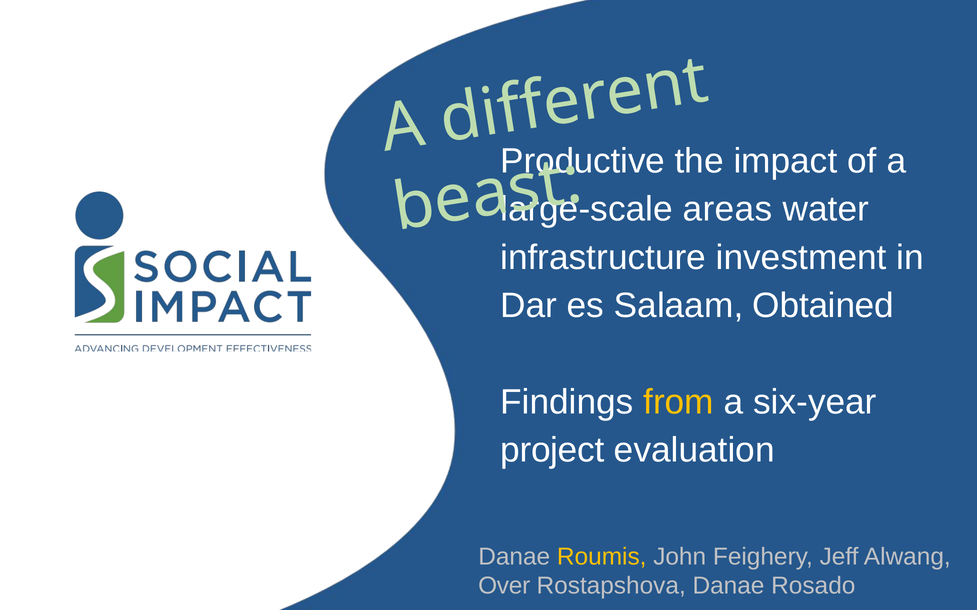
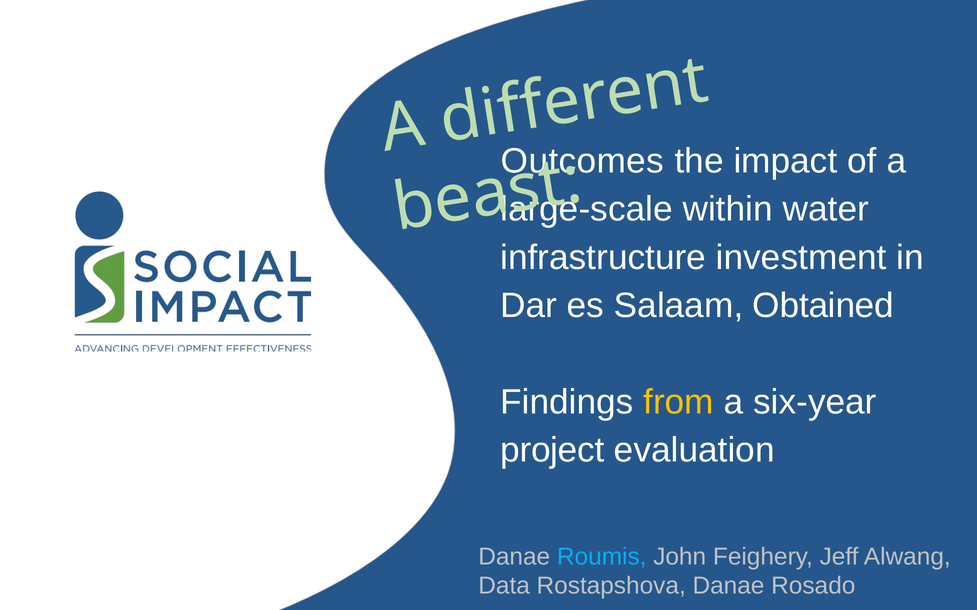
Productive: Productive -> Outcomes (582, 161)
areas: areas -> within (728, 210)
Roumis colour: yellow -> light blue (602, 557)
Over: Over -> Data (504, 586)
